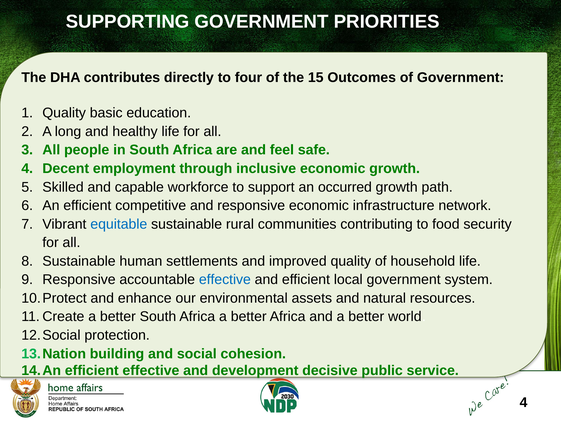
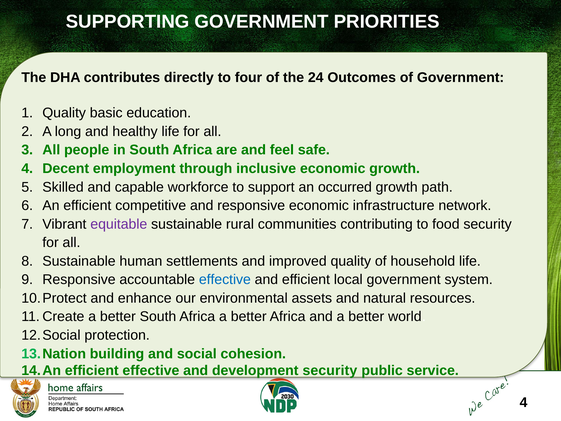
15: 15 -> 24 (316, 78)
equitable colour: blue -> purple (119, 224)
development decisive: decisive -> security (330, 370)
